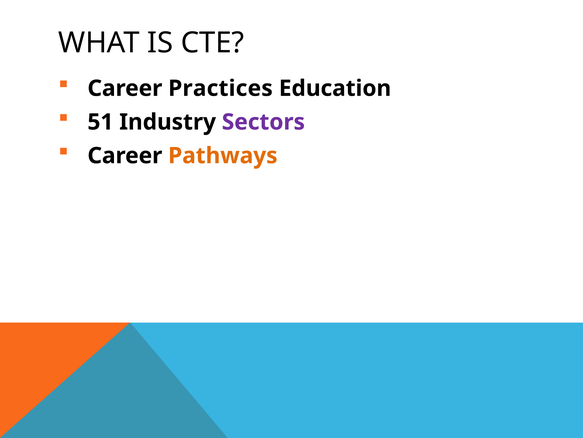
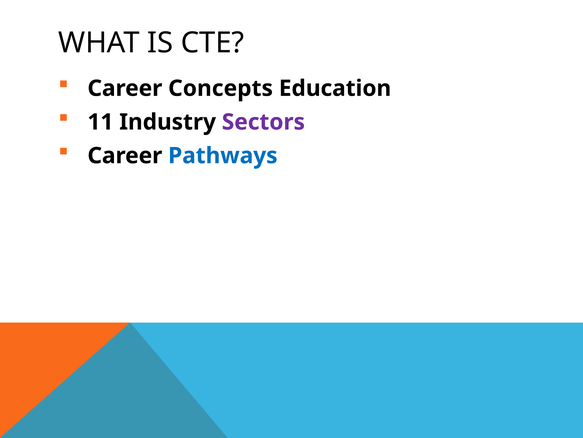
Practices: Practices -> Concepts (221, 88)
51: 51 -> 11 (100, 122)
Pathways colour: orange -> blue (223, 155)
